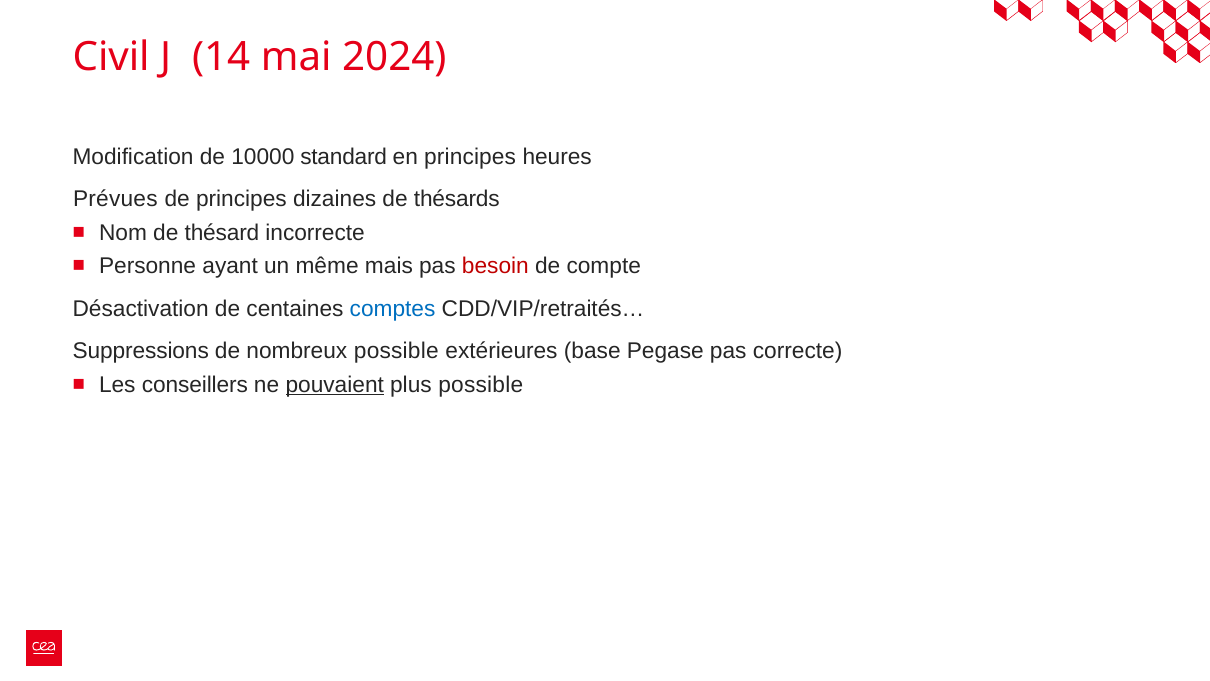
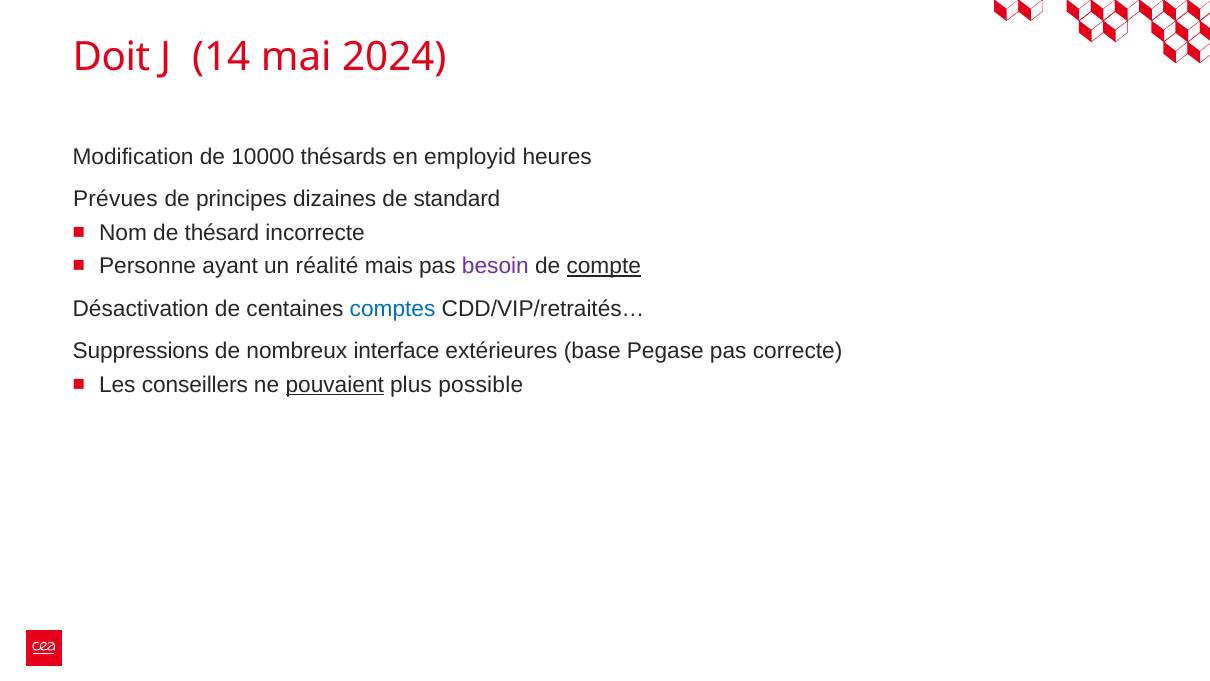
Civil: Civil -> Doit (111, 57)
standard: standard -> thésards (344, 157)
en principes: principes -> employid (470, 157)
thésards: thésards -> standard (457, 199)
même: même -> réalité (327, 266)
besoin colour: red -> purple (495, 266)
compte underline: none -> present (604, 266)
nombreux possible: possible -> interface (396, 351)
